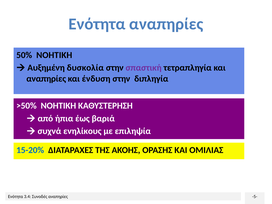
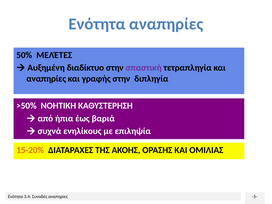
50% ΝΟΗΤΙΚΗ: ΝΟΗΤΙΚΗ -> ΜΕΛΈΤΕΣ (54, 55)
δυσκολία: δυσκολία -> διαδίκτυο (85, 68)
ένδυση: ένδυση -> γραφής (96, 79)
15-20% colour: blue -> orange (30, 150)
